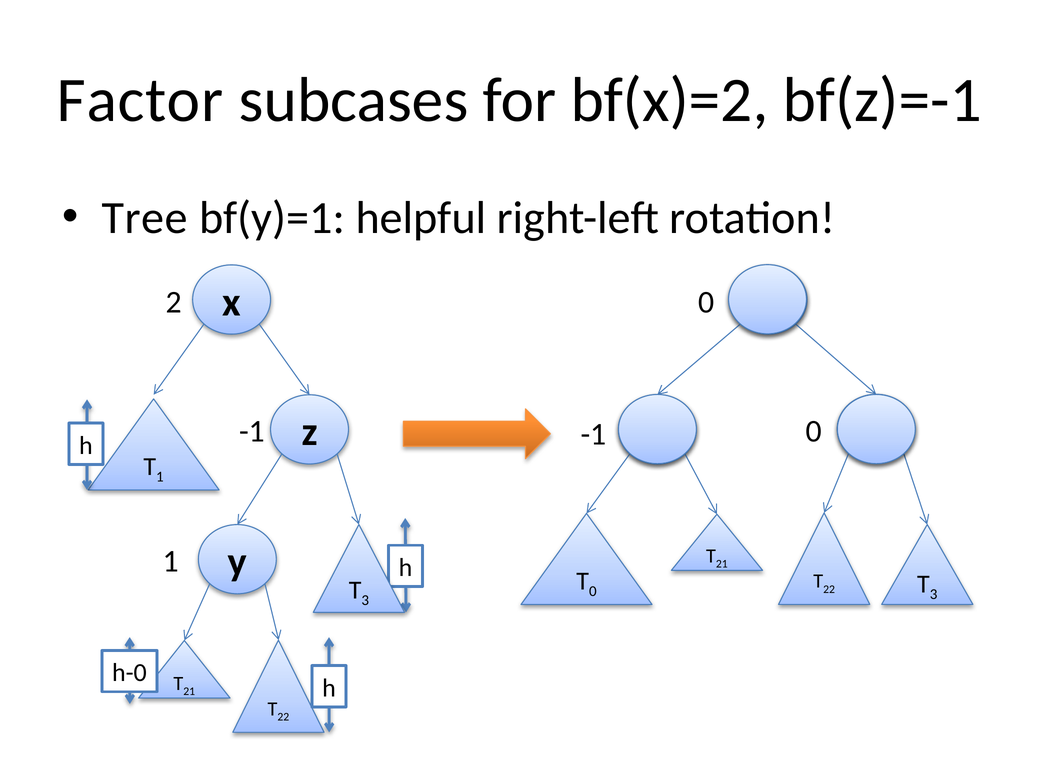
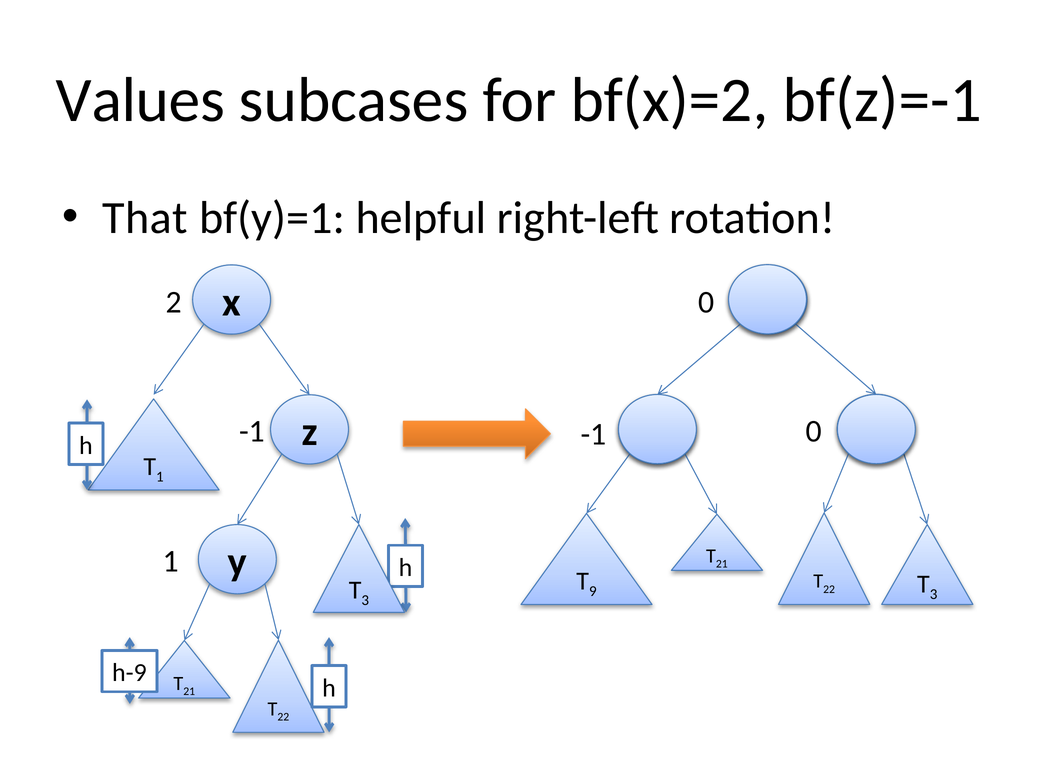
Factor: Factor -> Values (140, 101)
Tree: Tree -> That (145, 218)
0: 0 -> 9 (593, 592)
h-0: h-0 -> h-9 (129, 673)
